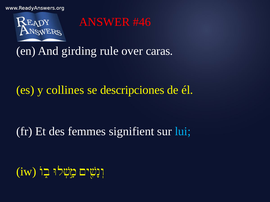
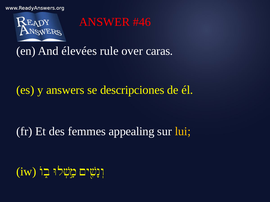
girding: girding -> élevées (79, 51)
collines: collines -> answers (65, 90)
signifient: signifient -> appealing (132, 132)
lui colour: light blue -> yellow (183, 132)
